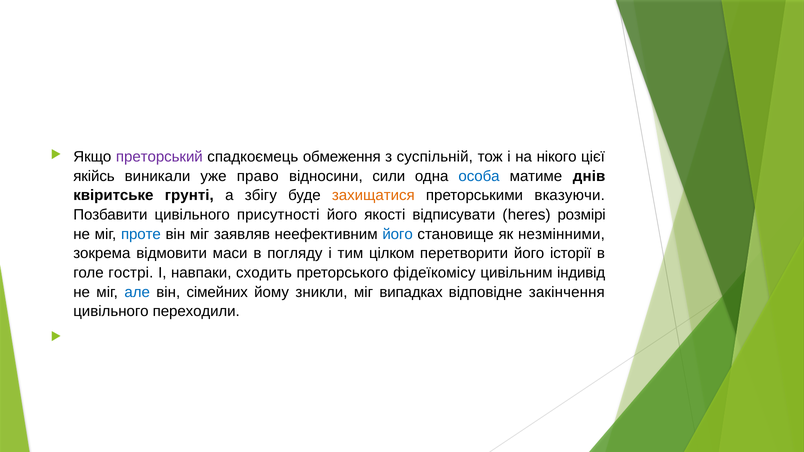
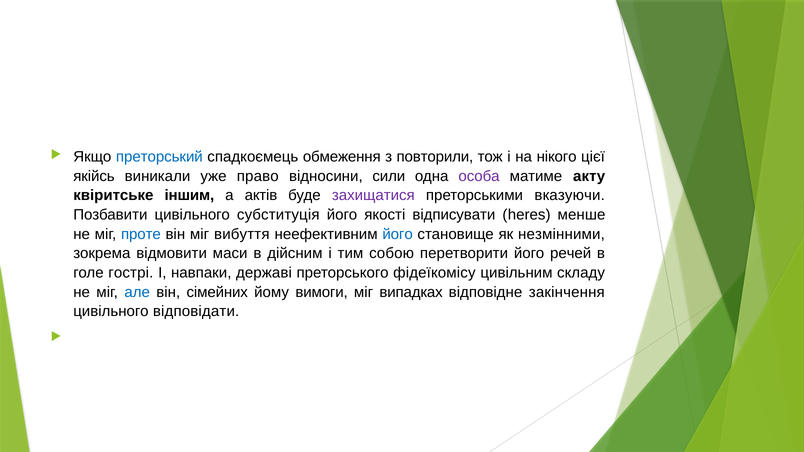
преторський colour: purple -> blue (159, 157)
суспільній: суспільній -> повторили (435, 157)
особа colour: blue -> purple (479, 176)
днів: днів -> акту (589, 176)
грунті: грунті -> іншим (189, 196)
збігу: збігу -> актів (261, 196)
захищатися colour: orange -> purple (373, 196)
присутності: присутності -> субституція (278, 215)
розмірі: розмірі -> менше (581, 215)
заявляв: заявляв -> вибуття (242, 234)
погляду: погляду -> дійсним (295, 254)
цілком: цілком -> собою (392, 254)
історії: історії -> речей (571, 254)
сходить: сходить -> державі (264, 273)
індивід: індивід -> складу (581, 273)
зникли: зникли -> вимоги (322, 292)
переходили: переходили -> відповідати (196, 312)
